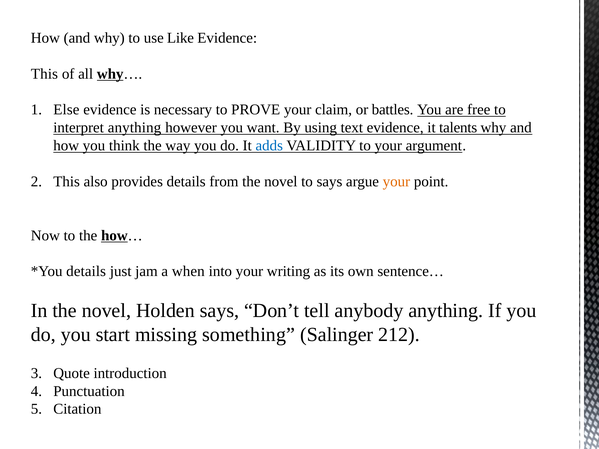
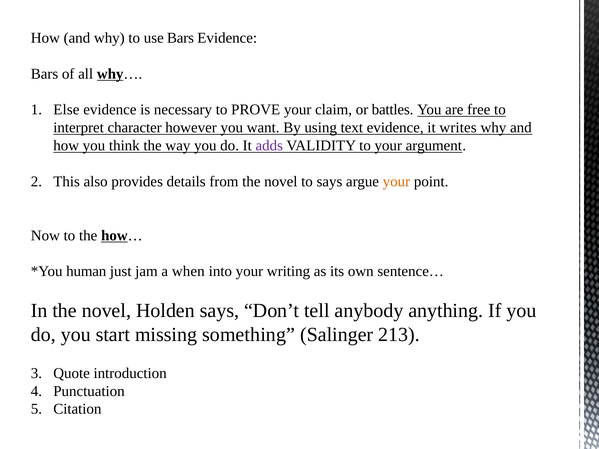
use Like: Like -> Bars (180, 38)
This: This -> Bars (45, 74)
interpret anything: anything -> character (135, 128)
talents: talents -> writes (458, 128)
adds colour: blue -> purple (269, 146)
details: details -> human (86, 272)
212: 212 -> 213 (399, 335)
